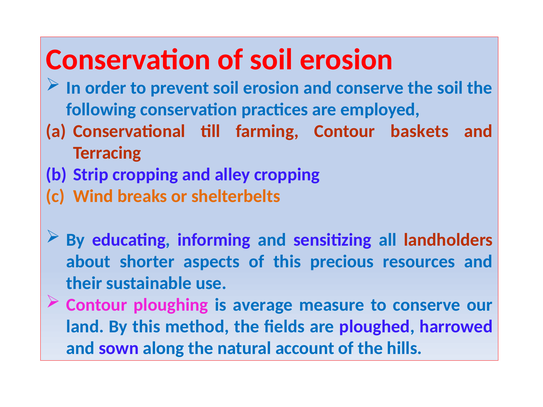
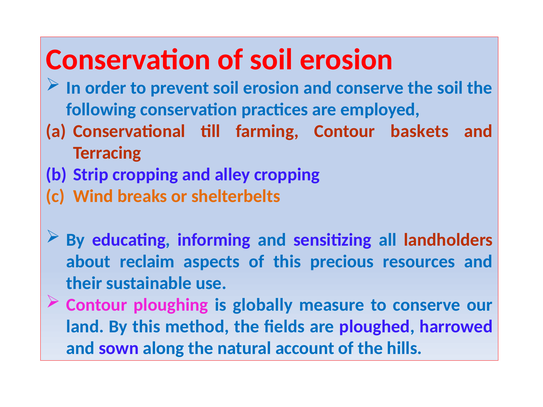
shorter: shorter -> reclaim (147, 262)
average: average -> globally (263, 305)
